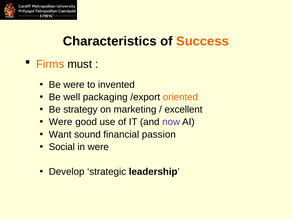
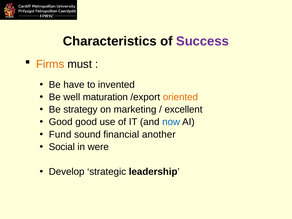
Success colour: orange -> purple (203, 41)
Be were: were -> have (74, 85)
packaging: packaging -> maturation (105, 97)
Were: Were -> Good (61, 122)
now colour: purple -> blue (171, 122)
Want: Want -> Fund (60, 134)
passion: passion -> another (159, 134)
